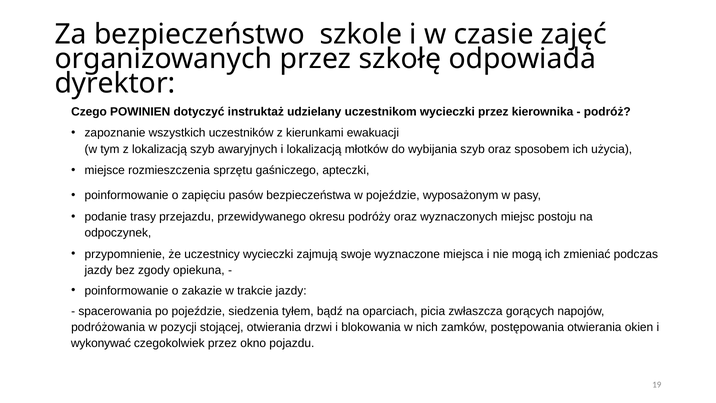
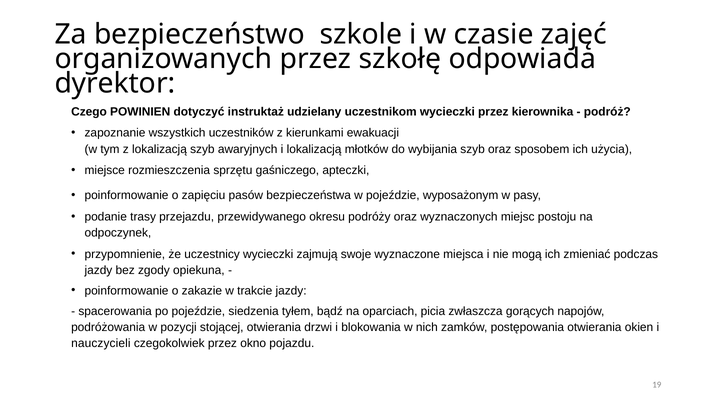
wykonywać: wykonywać -> nauczycieli (101, 343)
